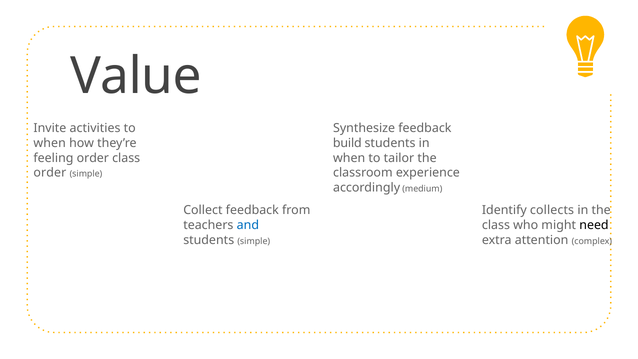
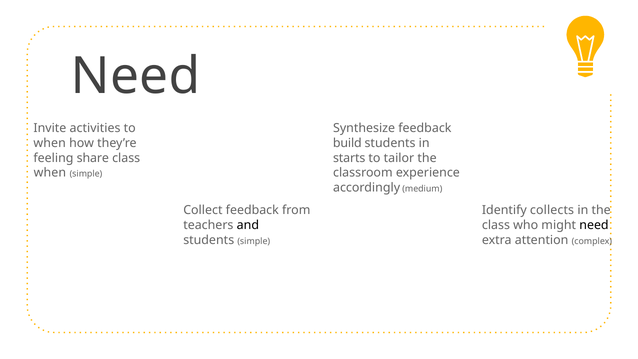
Value: Value -> Need (135, 76)
feeling order: order -> share (93, 158)
when: when -> starts (349, 158)
order: order -> when (50, 173)
and colour: blue -> black (248, 225)
